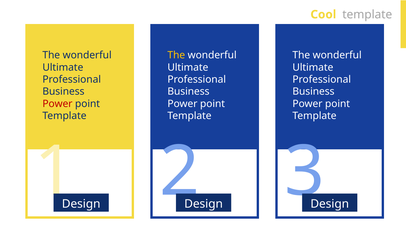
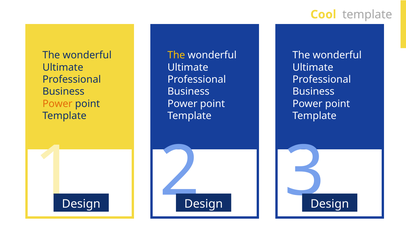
Power colour: red -> orange (57, 104)
